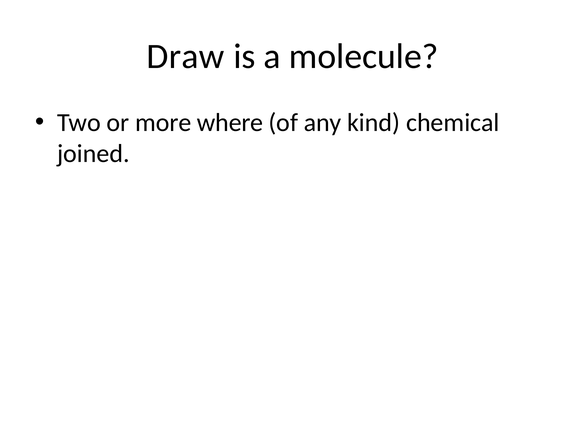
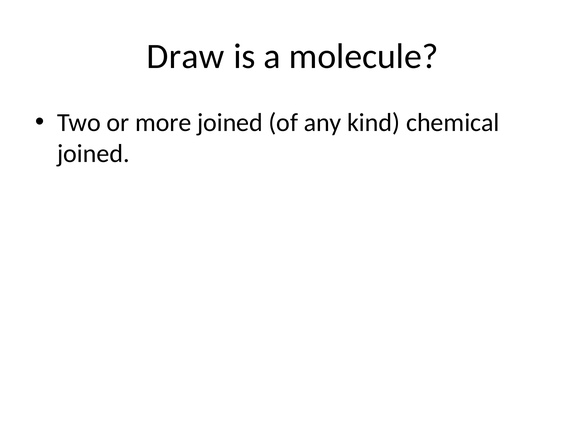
more where: where -> joined (230, 123)
